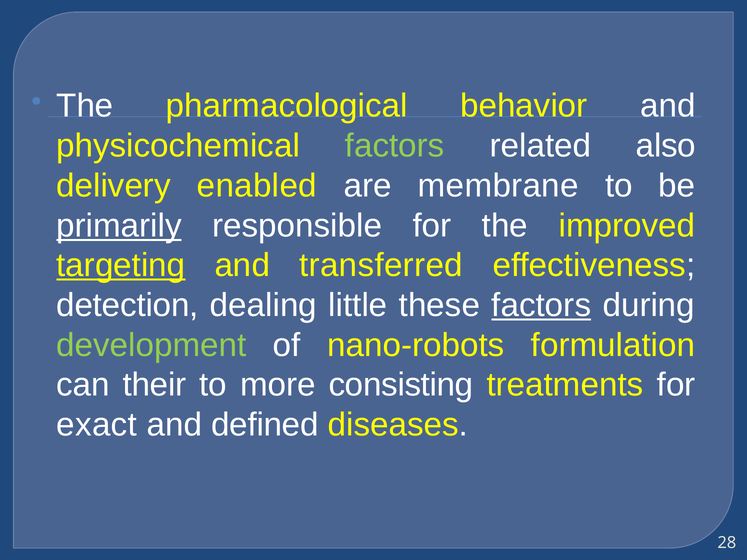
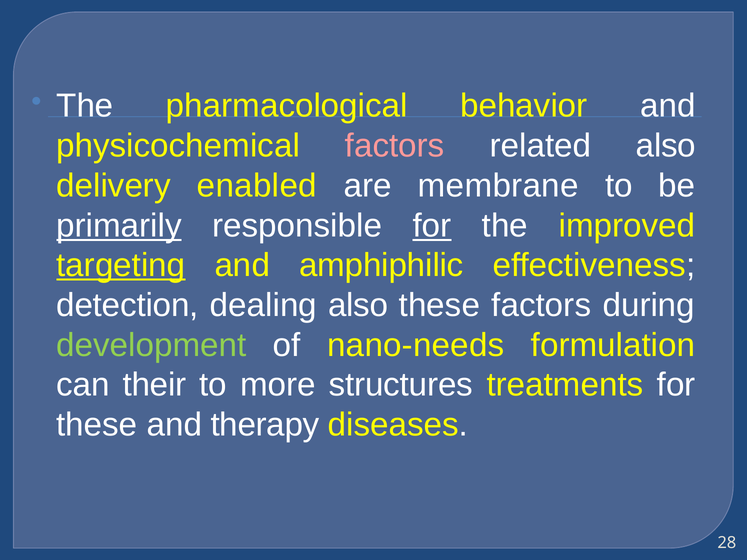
factors colour: light green -> pink (395, 146)
for underline: none -> present (432, 226)
transferred: transferred -> amphiphilic (381, 266)
dealing little: little -> also (358, 305)
factors underline: present -> none (541, 305)
nano-robots: nano-robots -> nano-needs (416, 345)
consisting: consisting -> structures (401, 385)
exact: exact -> these (97, 425)
defined: defined -> therapy (265, 425)
